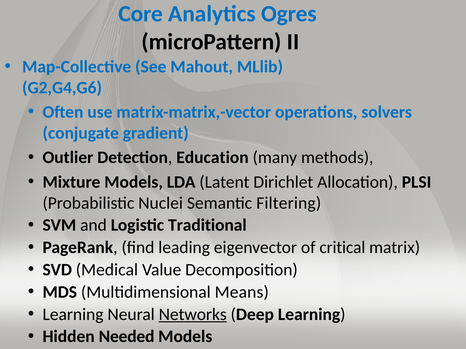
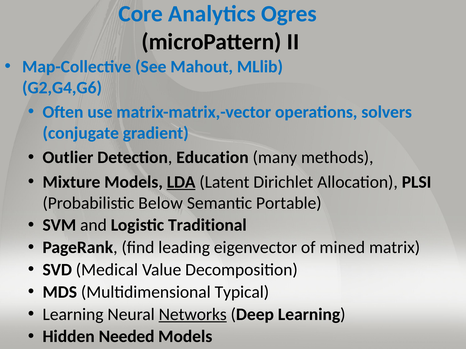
LDA underline: none -> present (181, 182)
Nuclei: Nuclei -> Below (161, 203)
Filtering: Filtering -> Portable (289, 203)
critical: critical -> mined (342, 248)
Means: Means -> Typical (242, 292)
